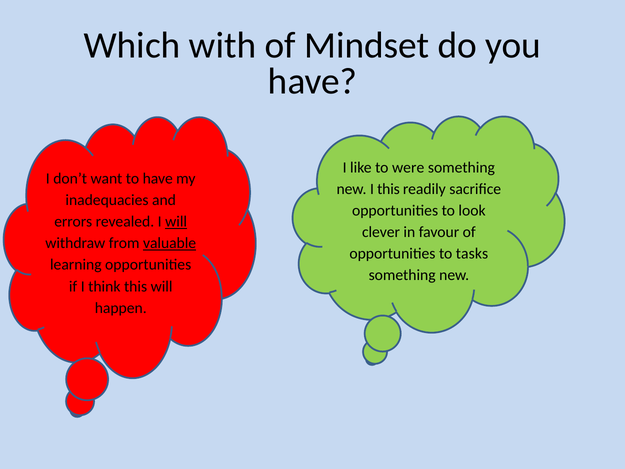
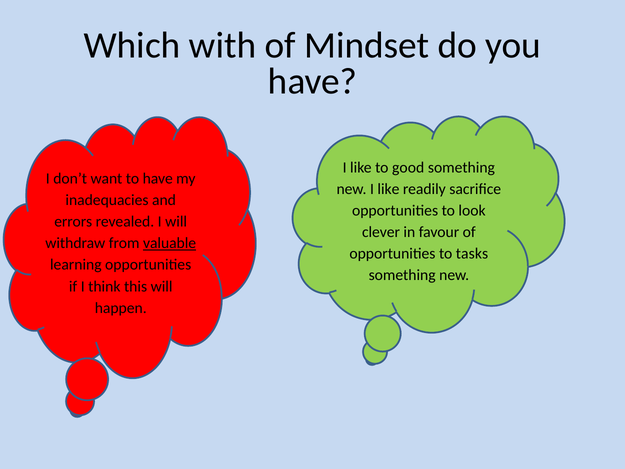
were: were -> good (408, 167)
new I this: this -> like (388, 189)
will underline: present -> none (176, 222)
